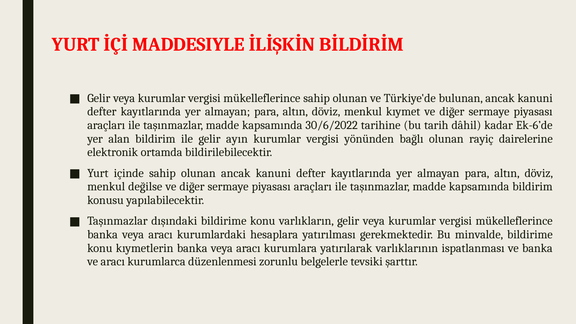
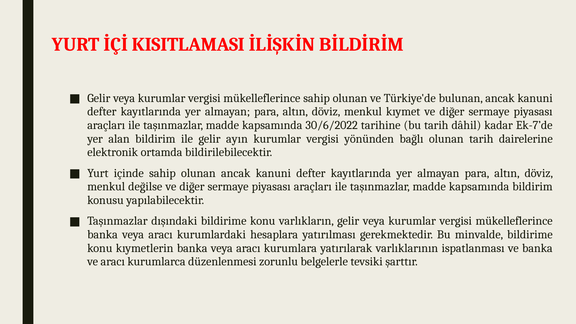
MADDESIYLE: MADDESIYLE -> KISITLAMASI (188, 45)
Ek-6’de: Ek-6’de -> Ek-7’de (534, 125)
olunan rayiç: rayiç -> tarih (481, 139)
